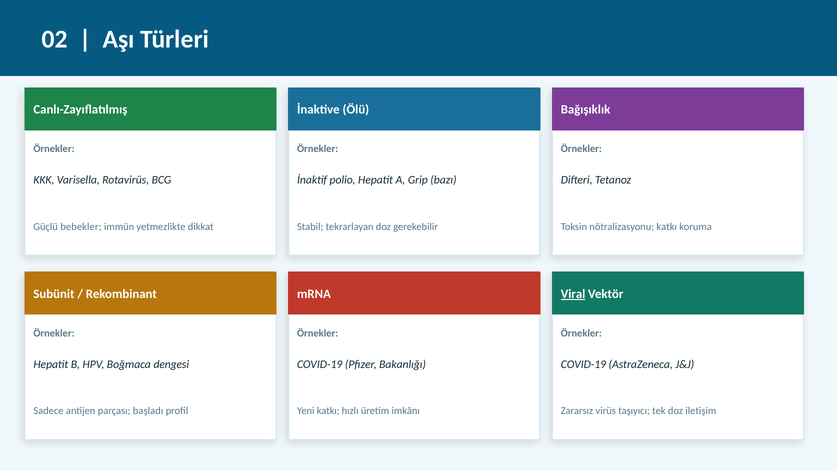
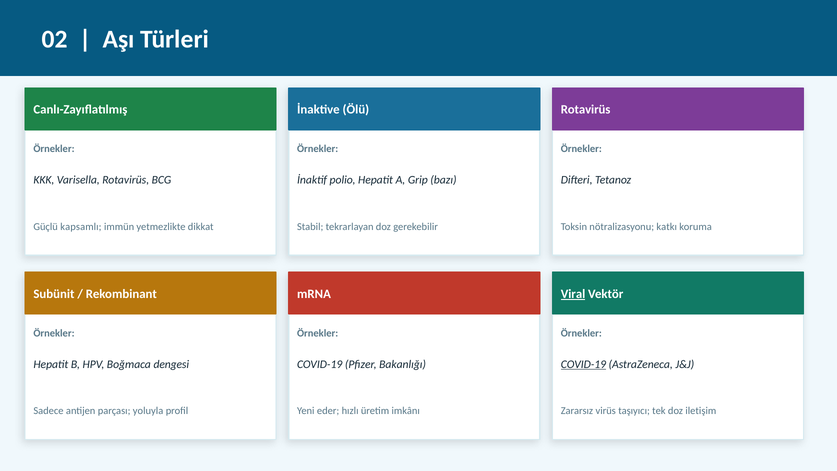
Bağışıklık: Bağışıklık -> Rotavirüs (586, 110)
bebekler: bebekler -> kapsamlı (81, 227)
COVID-19 underline: none -> present (583, 364)
başladı: başladı -> yoluyla (148, 411)
Yeni katkı: katkı -> eder (328, 411)
